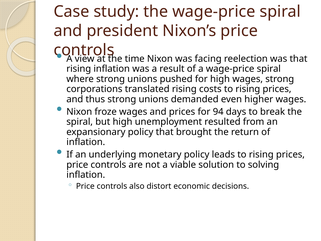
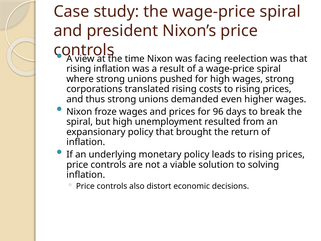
94: 94 -> 96 (218, 112)
